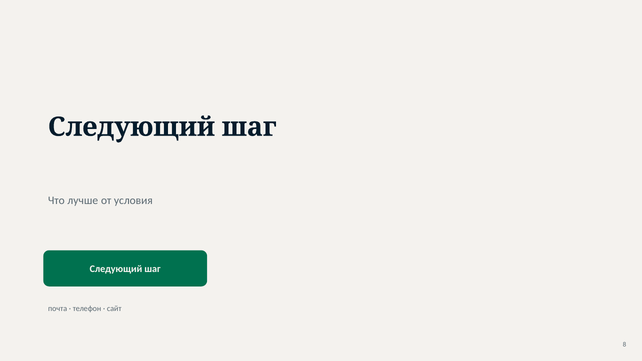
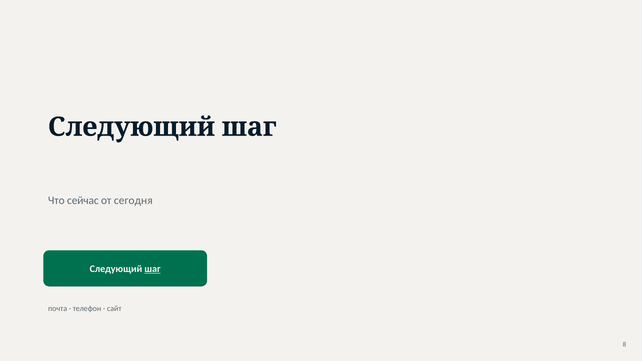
лучше: лучше -> сейчас (83, 201)
условия: условия -> сегодня (133, 201)
шаг underline: none -> present (153, 269)
